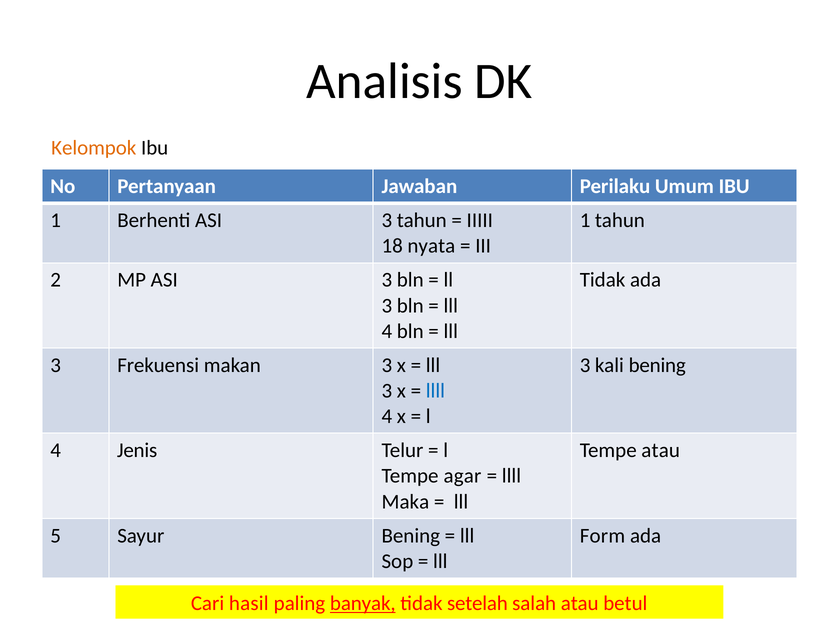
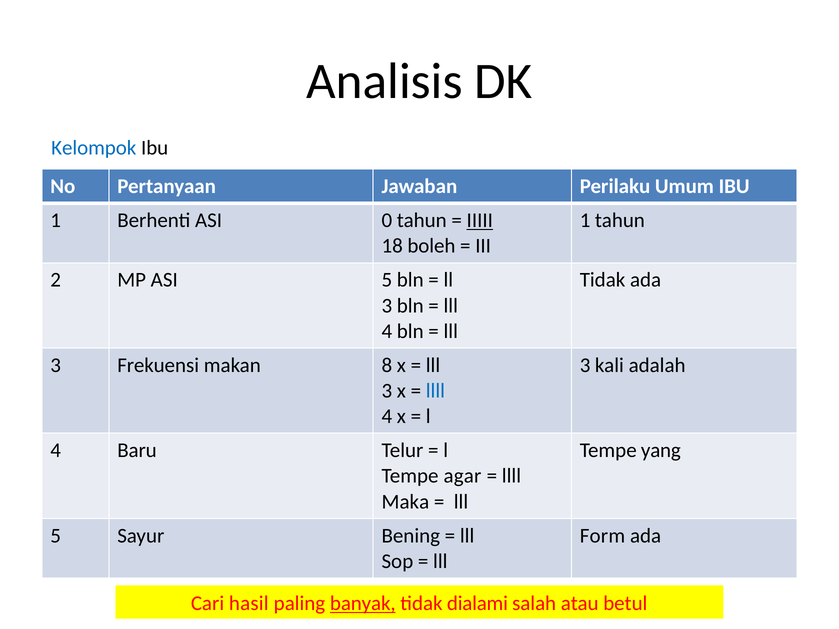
Kelompok colour: orange -> blue (94, 148)
Berhenti ASI 3: 3 -> 0 (387, 221)
IIIII underline: none -> present (480, 221)
nyata: nyata -> boleh (431, 246)
MP ASI 3: 3 -> 5 (387, 280)
makan 3: 3 -> 8 (387, 365)
kali bening: bening -> adalah (657, 365)
Jenis: Jenis -> Baru (137, 451)
Tempe atau: atau -> yang (661, 451)
setelah: setelah -> dialami (477, 604)
